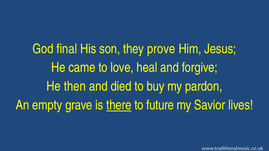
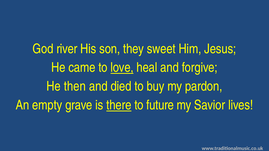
final: final -> river (67, 49)
prove: prove -> sweet (161, 49)
love underline: none -> present (122, 68)
